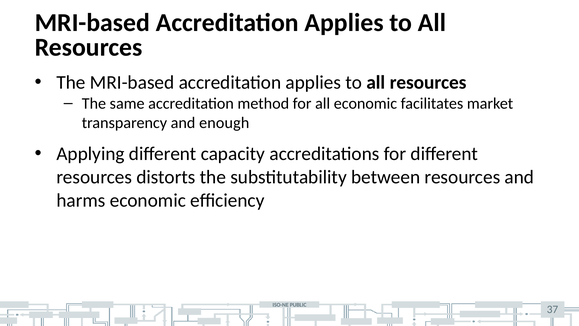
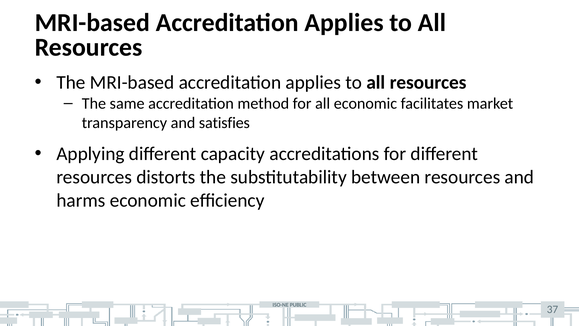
enough: enough -> satisfies (224, 123)
